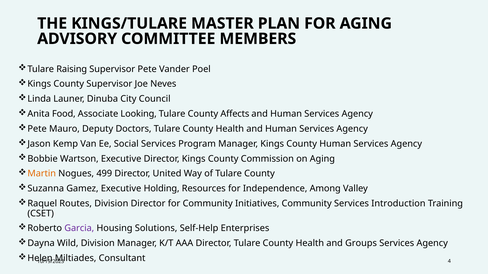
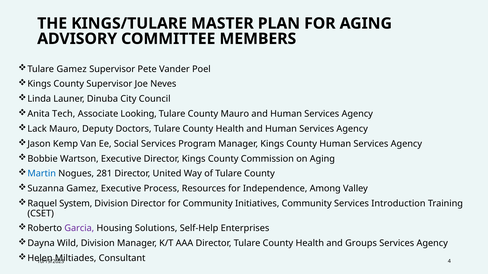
Tulare Raising: Raising -> Gamez (72, 69)
Food: Food -> Tech (64, 114)
County Affects: Affects -> Mauro (235, 114)
Pete: Pete -> Lack (37, 129)
Martin colour: orange -> blue (42, 174)
499: 499 -> 281 (104, 174)
Holding: Holding -> Process (162, 189)
Routes: Routes -> System (76, 204)
